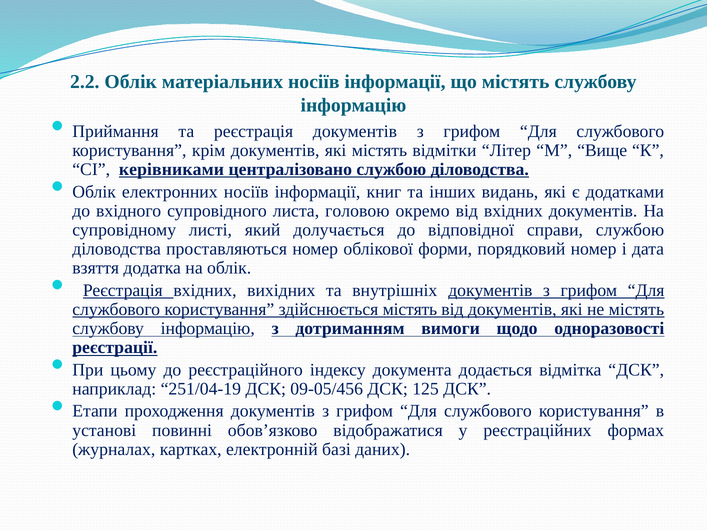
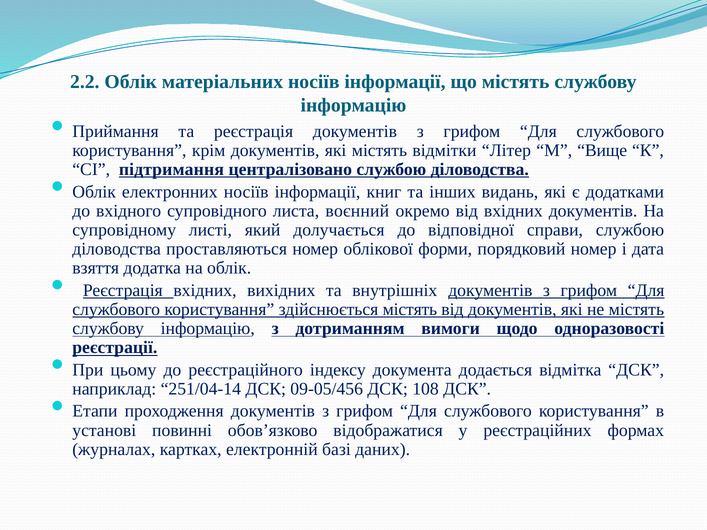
керівниками: керівниками -> підтримання (171, 169)
головою: головою -> воєнний (357, 211)
251/04-19: 251/04-19 -> 251/04-14 (201, 389)
125: 125 -> 108 (426, 389)
